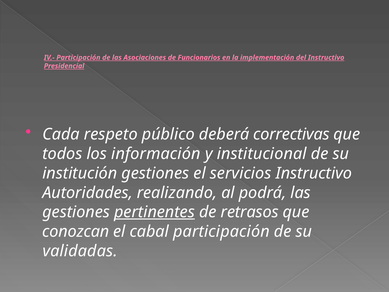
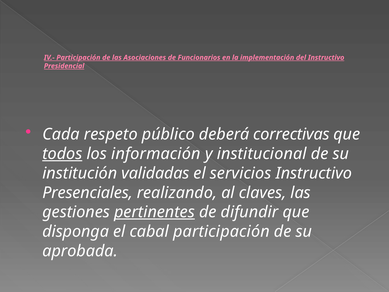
todos underline: none -> present (62, 154)
institución gestiones: gestiones -> validadas (155, 173)
Autoridades: Autoridades -> Presenciales (88, 192)
podrá: podrá -> claves (263, 192)
retrasos: retrasos -> difundir (250, 212)
conozcan: conozcan -> disponga (76, 231)
validadas: validadas -> aprobada (80, 251)
